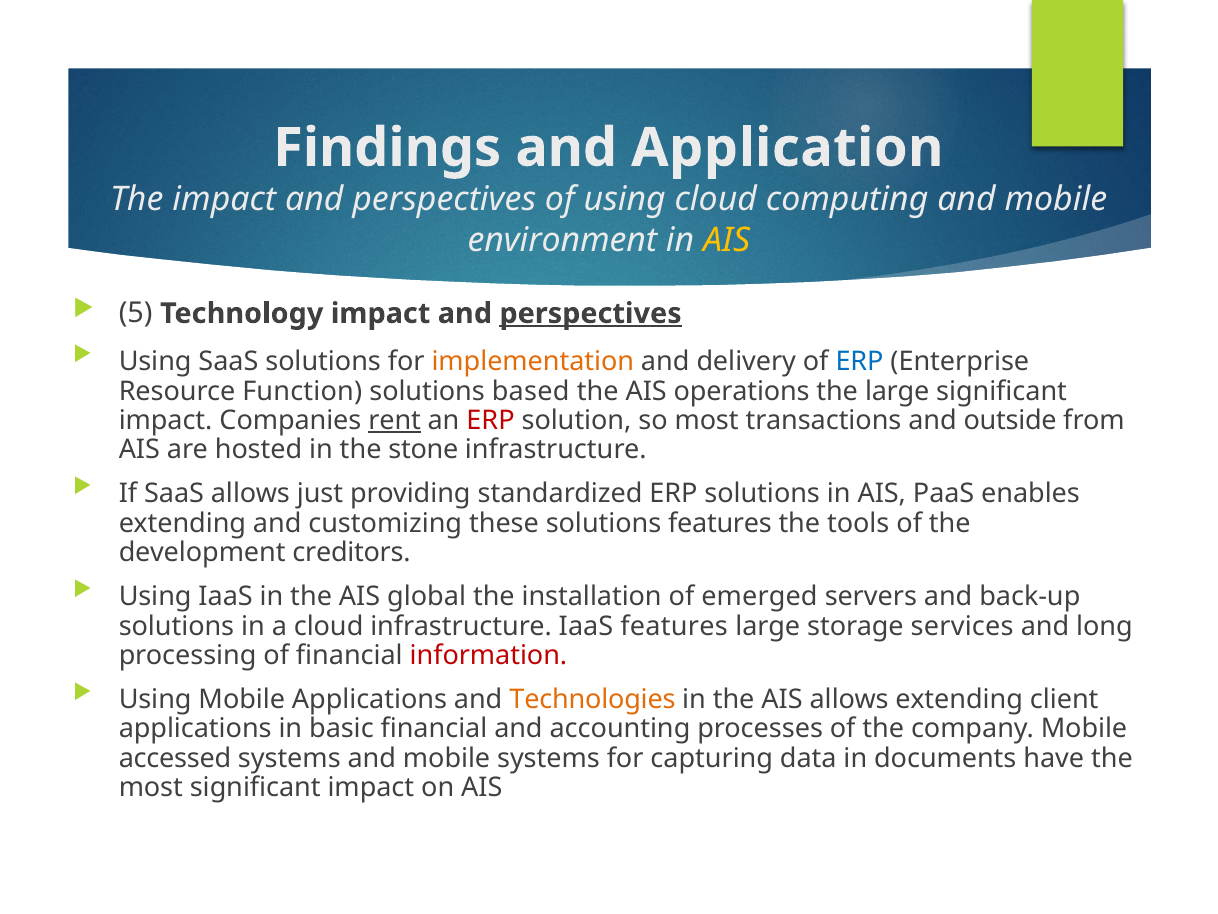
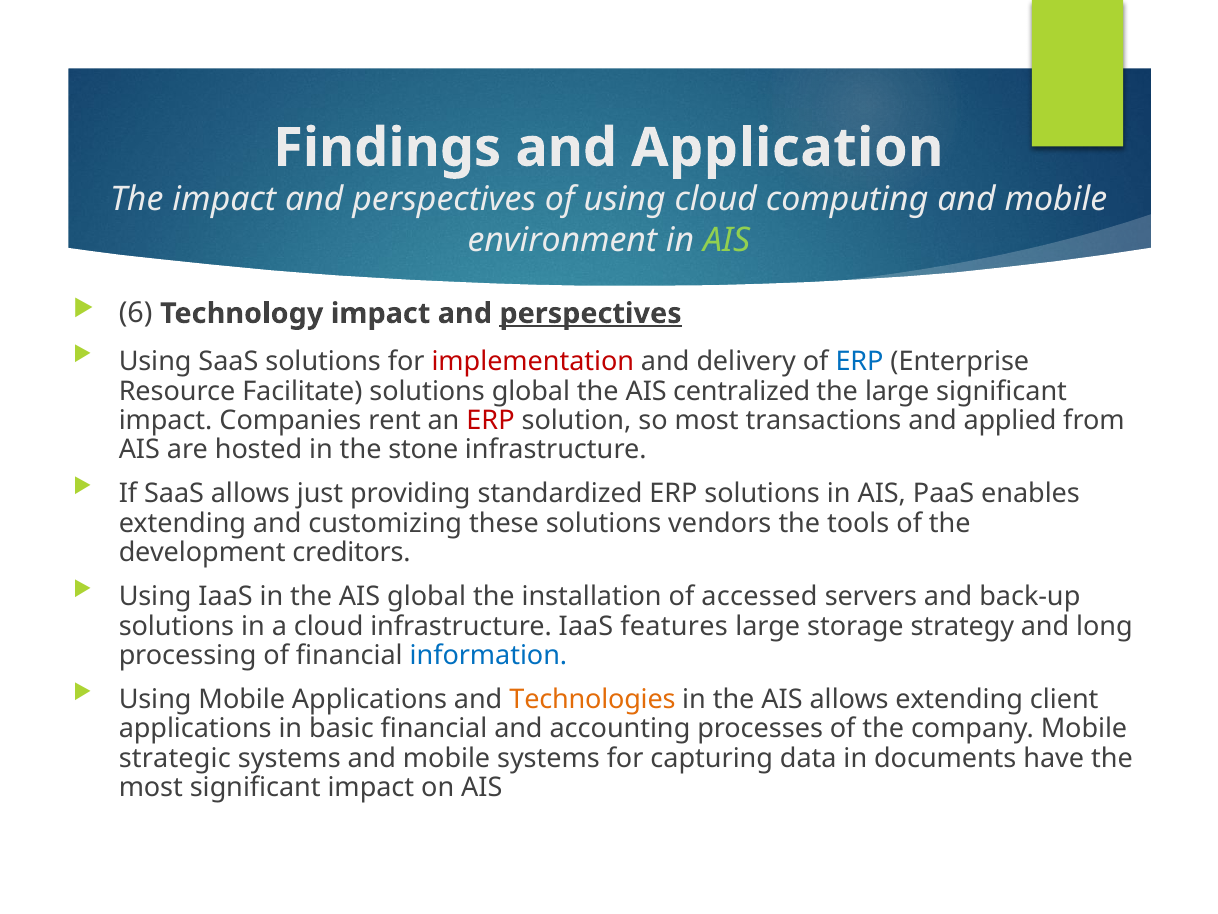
AIS colour: yellow -> light green (727, 240)
5: 5 -> 6 (136, 313)
implementation colour: orange -> red (533, 362)
Function: Function -> Facilitate (302, 391)
solutions based: based -> global (531, 391)
operations: operations -> centralized (742, 391)
rent underline: present -> none (395, 420)
outside: outside -> applied (1010, 420)
solutions features: features -> vendors (720, 523)
emerged: emerged -> accessed (759, 597)
services: services -> strategy (962, 626)
information colour: red -> blue (488, 655)
accessed: accessed -> strategic (175, 758)
